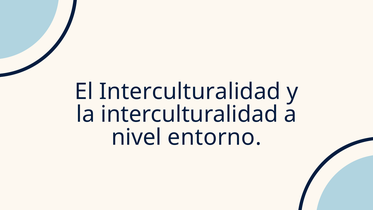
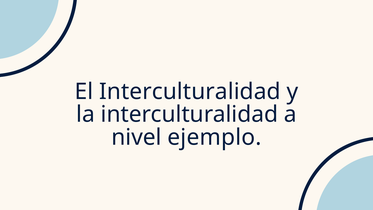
entorno: entorno -> ejemplo (214, 137)
